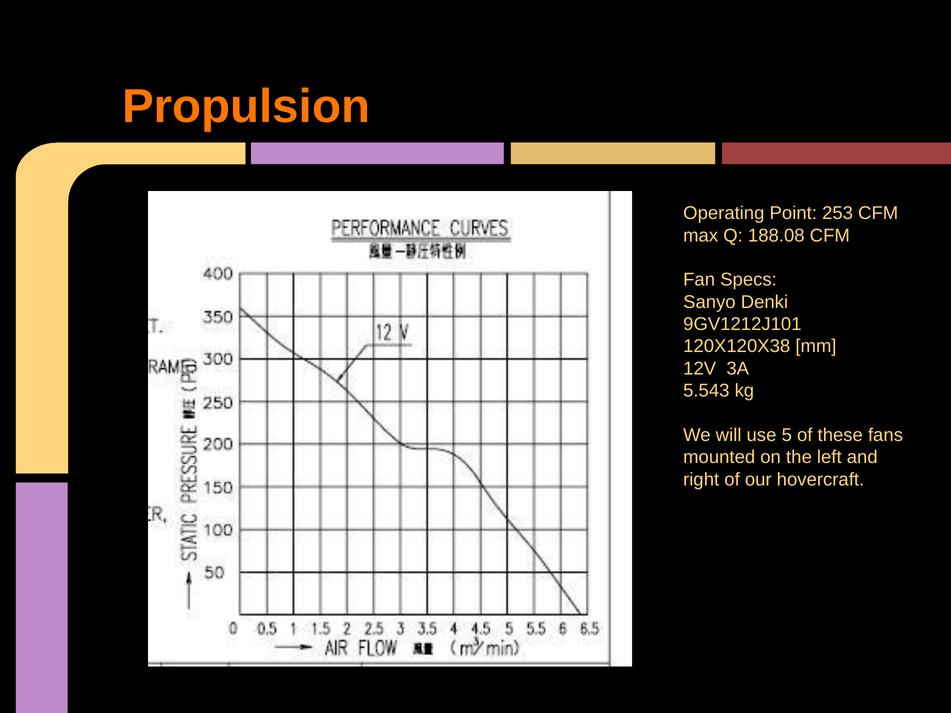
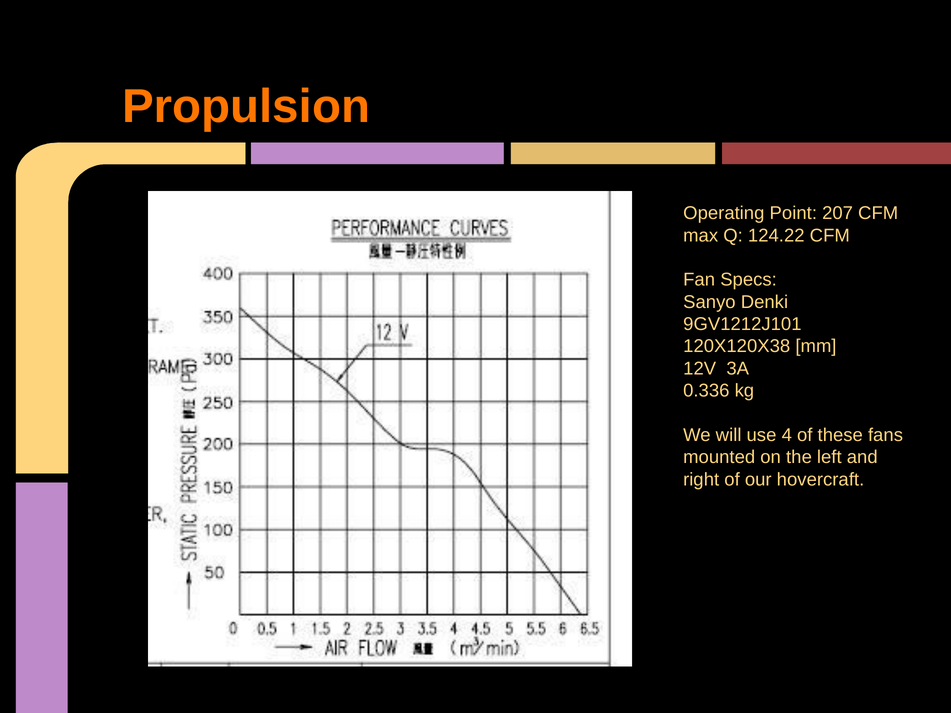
253: 253 -> 207 (838, 213)
188.08: 188.08 -> 124.22 (776, 236)
5.543: 5.543 -> 0.336 (706, 391)
5: 5 -> 4 (787, 435)
